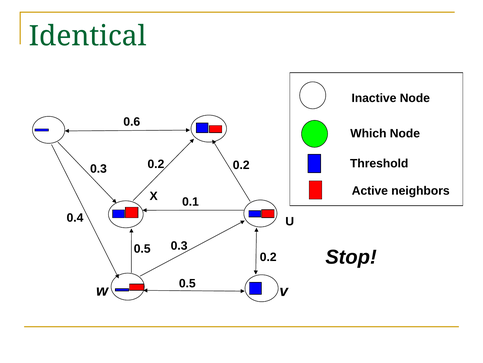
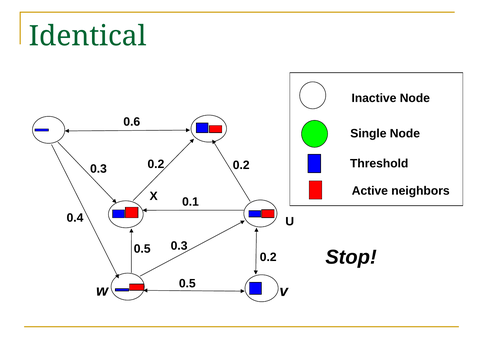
Which: Which -> Single (368, 133)
